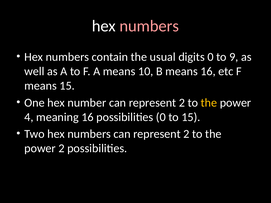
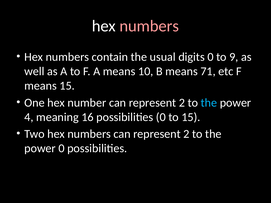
means 16: 16 -> 71 (208, 71)
the colour: yellow -> light blue (209, 103)
power 2: 2 -> 0 (61, 149)
